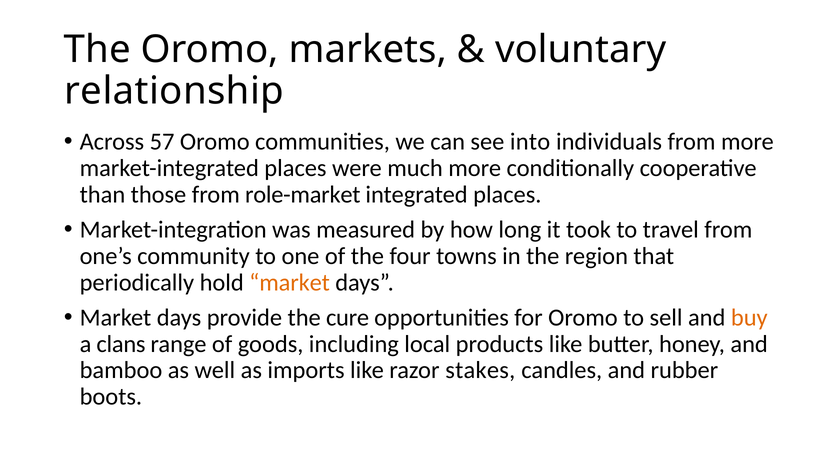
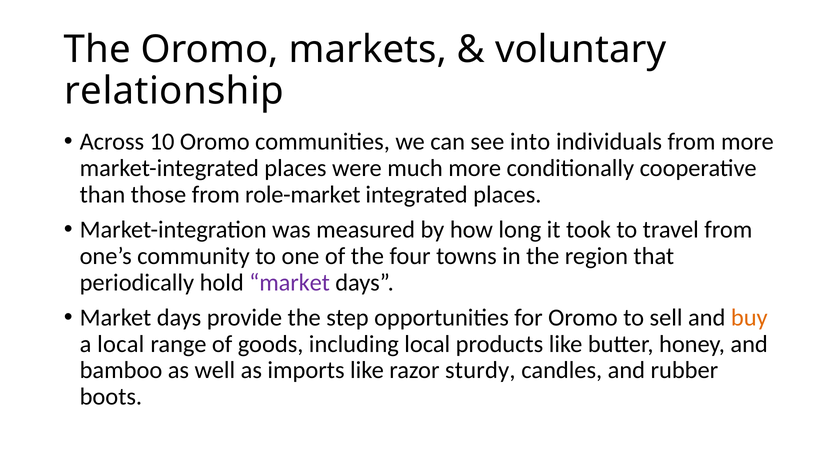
57: 57 -> 10 (162, 142)
market colour: orange -> purple (290, 282)
cure: cure -> step (348, 318)
a clans: clans -> local (121, 344)
stakes: stakes -> sturdy (480, 370)
